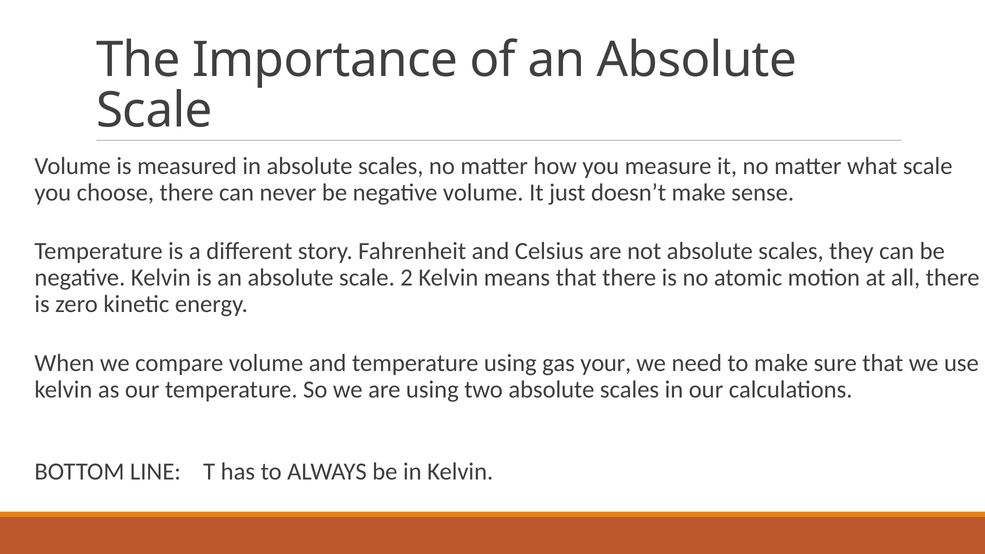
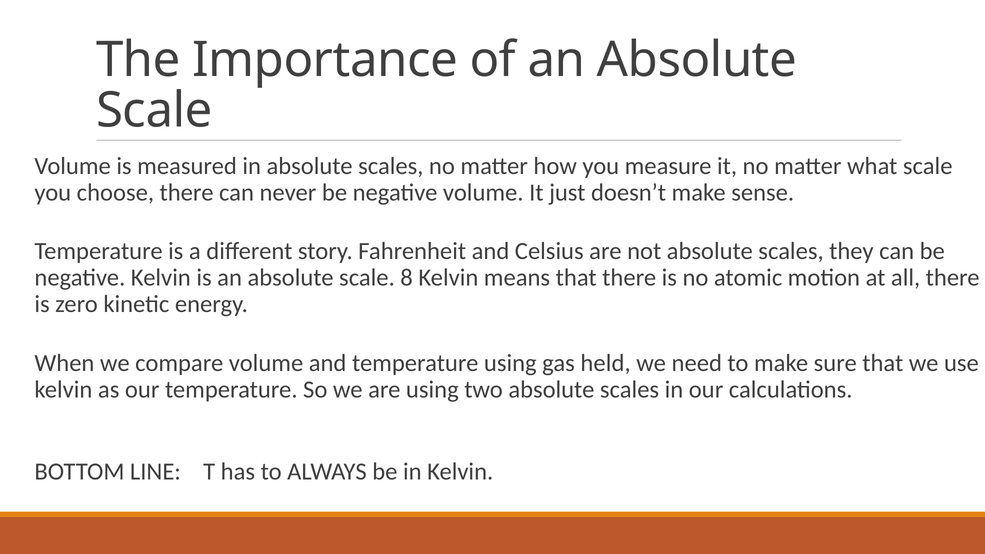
2: 2 -> 8 (407, 278)
your: your -> held (606, 363)
